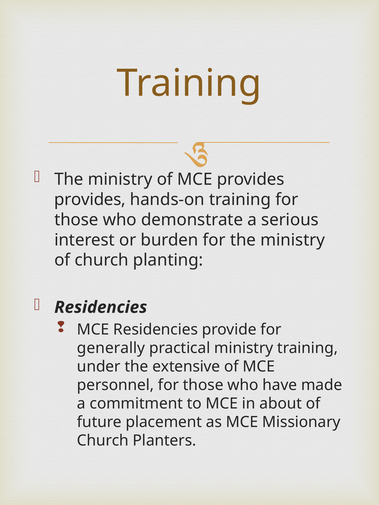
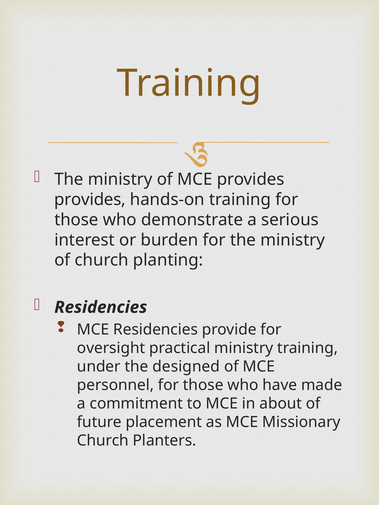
generally: generally -> oversight (111, 348)
extensive: extensive -> designed (186, 367)
